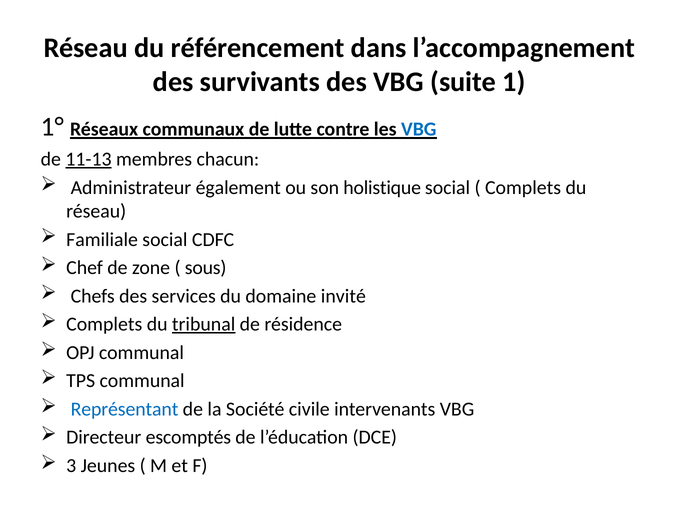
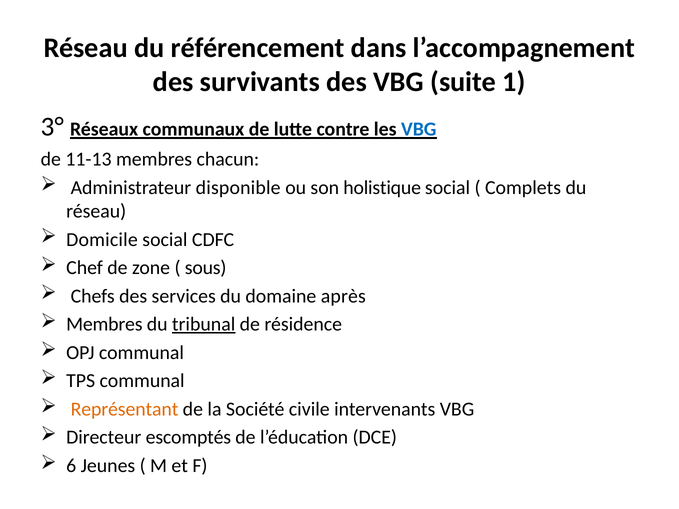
1°: 1° -> 3° (52, 127)
11-13 underline: present -> none (88, 159)
également: également -> disponible (238, 188)
Familiale: Familiale -> Domicile (102, 240)
invité: invité -> après (343, 296)
Complets: Complets -> Membres (104, 324)
Représentant colour: blue -> orange (125, 409)
3: 3 -> 6 (71, 466)
